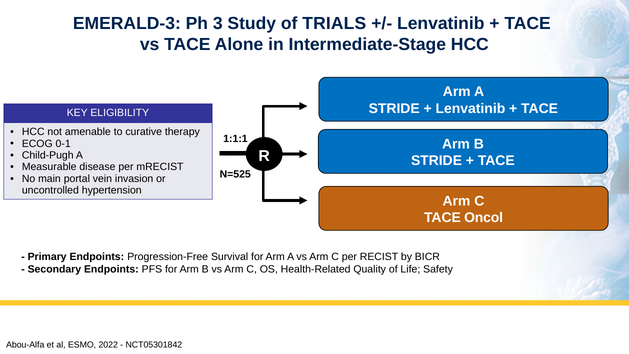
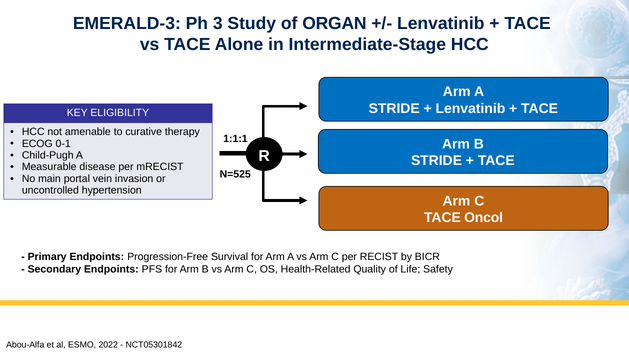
TRIALS: TRIALS -> ORGAN (334, 24)
